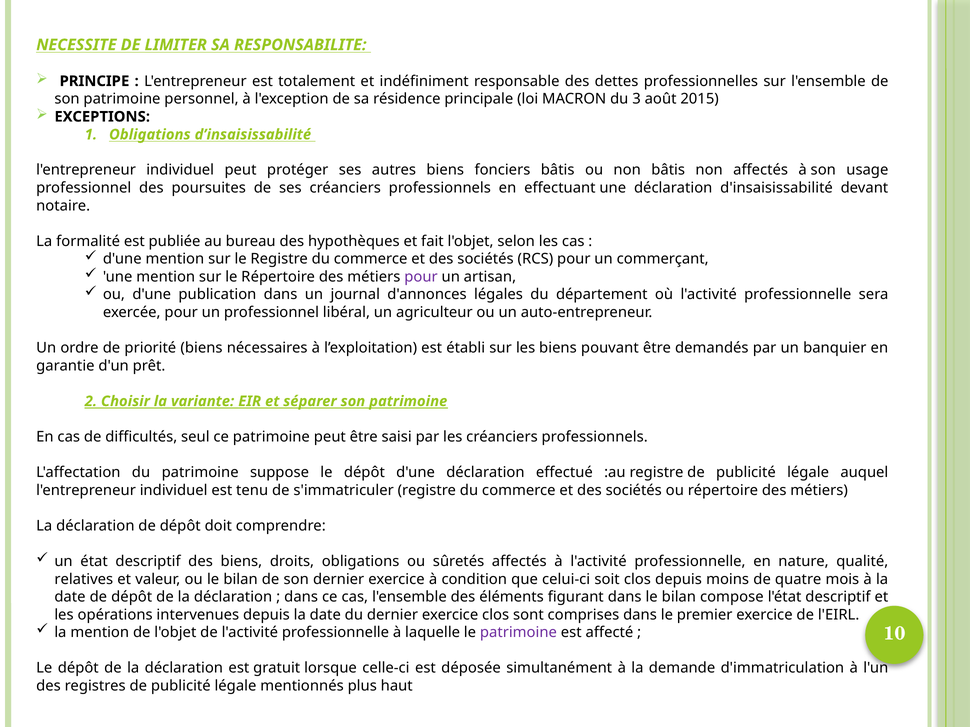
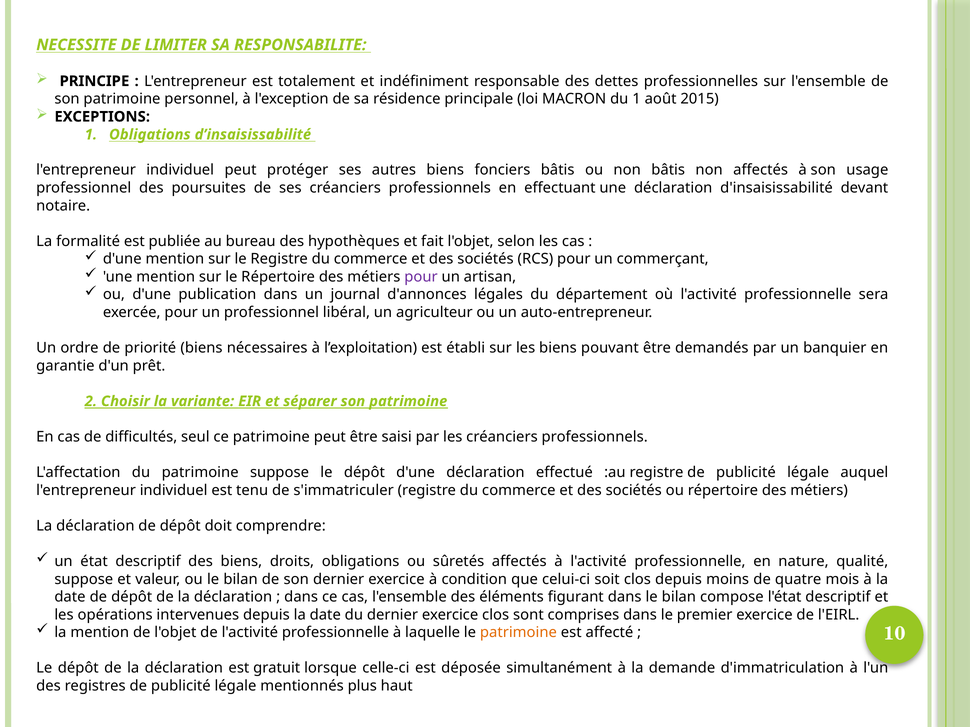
du 3: 3 -> 1 (637, 99)
relatives: relatives -> suppose (84, 580)
patrimoine colour: purple -> orange (518, 633)
